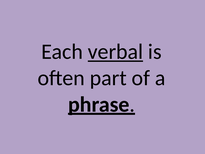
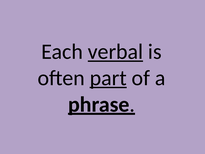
part underline: none -> present (108, 78)
